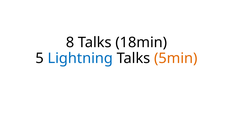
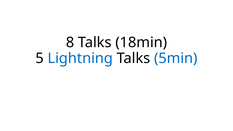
5min colour: orange -> blue (176, 58)
